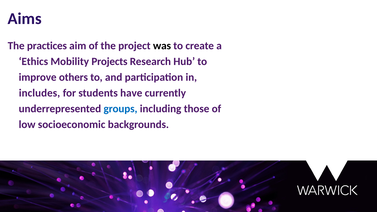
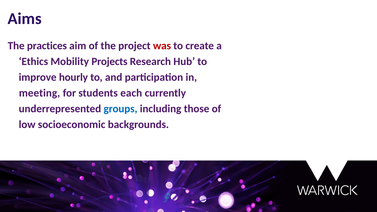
was colour: black -> red (162, 46)
others: others -> hourly (73, 77)
includes: includes -> meeting (39, 93)
have: have -> each (131, 93)
